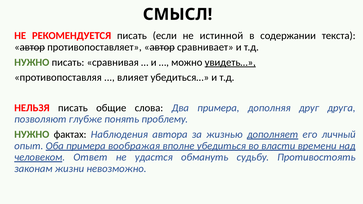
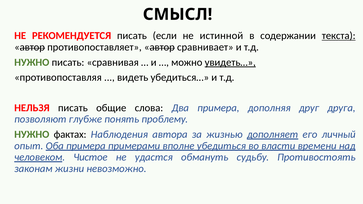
текста underline: none -> present (339, 36)
влияет: влияет -> видеть (133, 78)
воображая: воображая -> примерами (134, 146)
Ответ: Ответ -> Чистое (90, 157)
